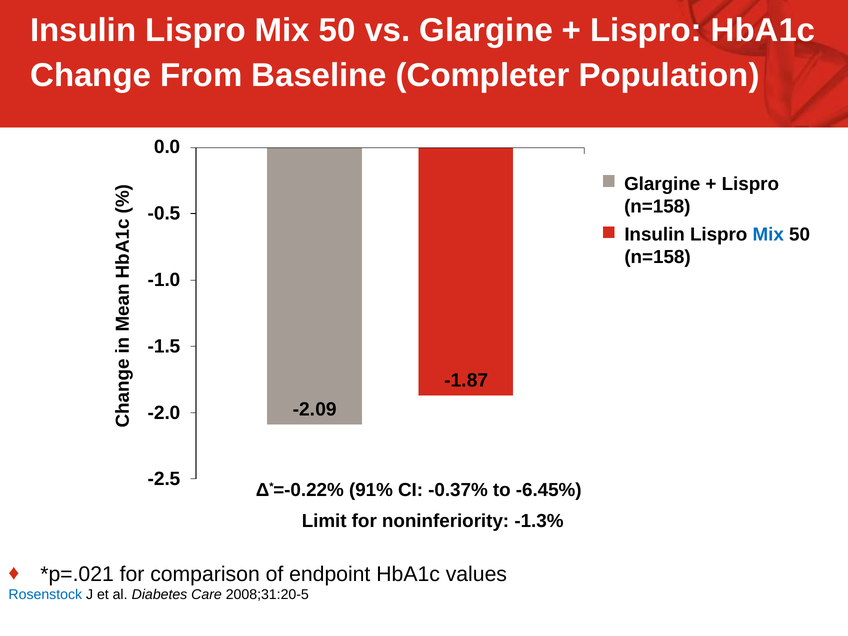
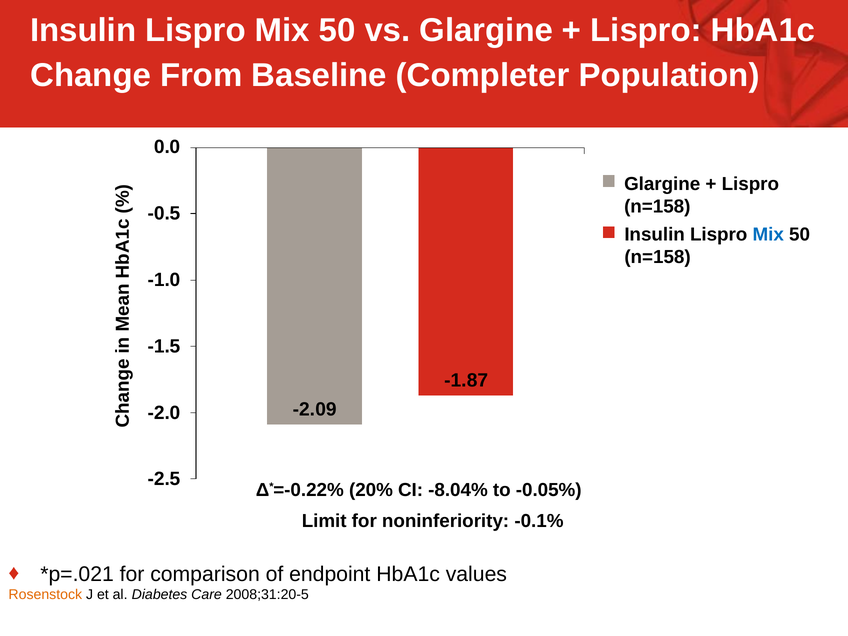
91%: 91% -> 20% (371, 490)
-0.37%: -0.37% -> -8.04% (458, 490)
-6.45%: -6.45% -> -0.05% (549, 490)
-1.3%: -1.3% -> -0.1% (539, 521)
Rosenstock colour: blue -> orange (45, 595)
